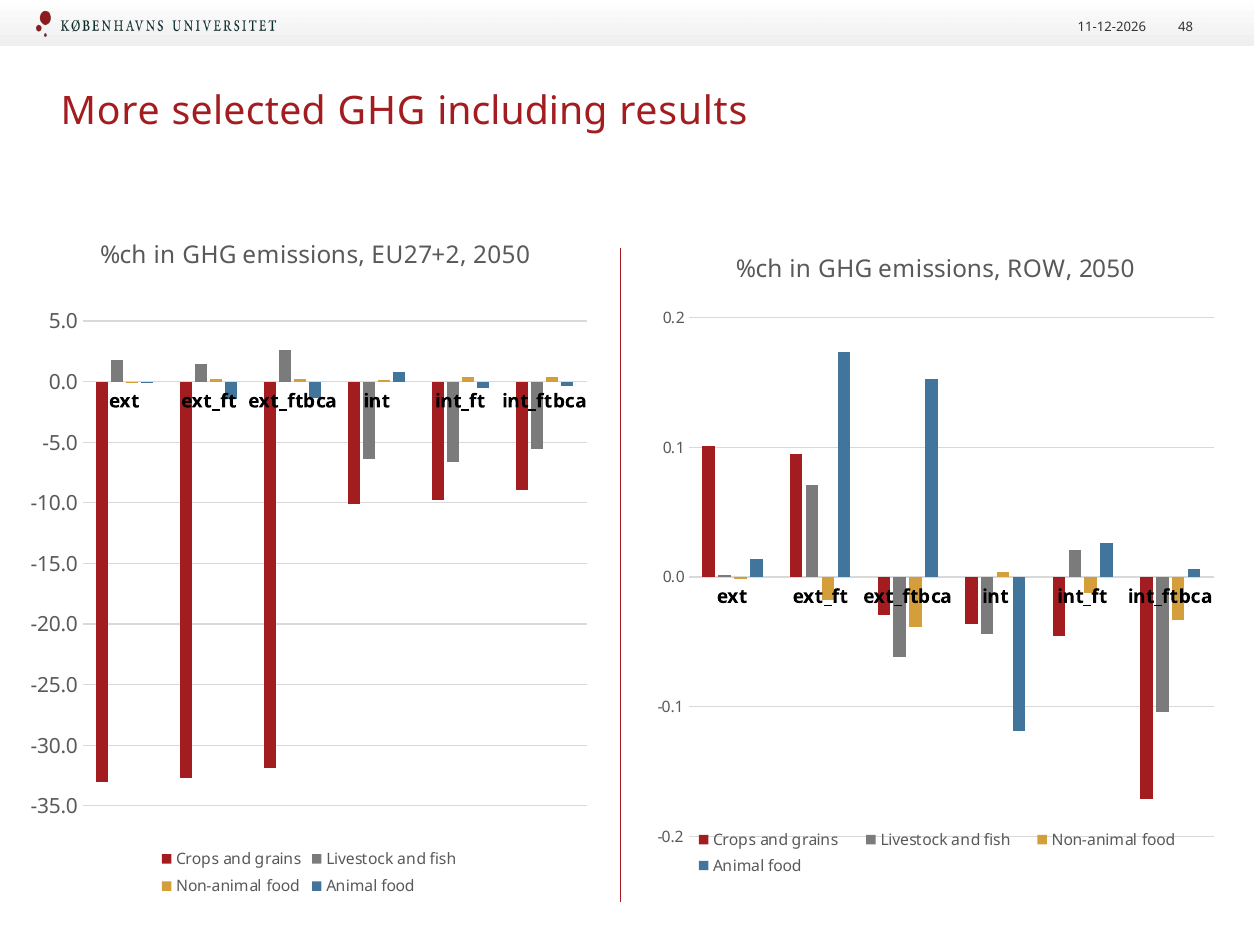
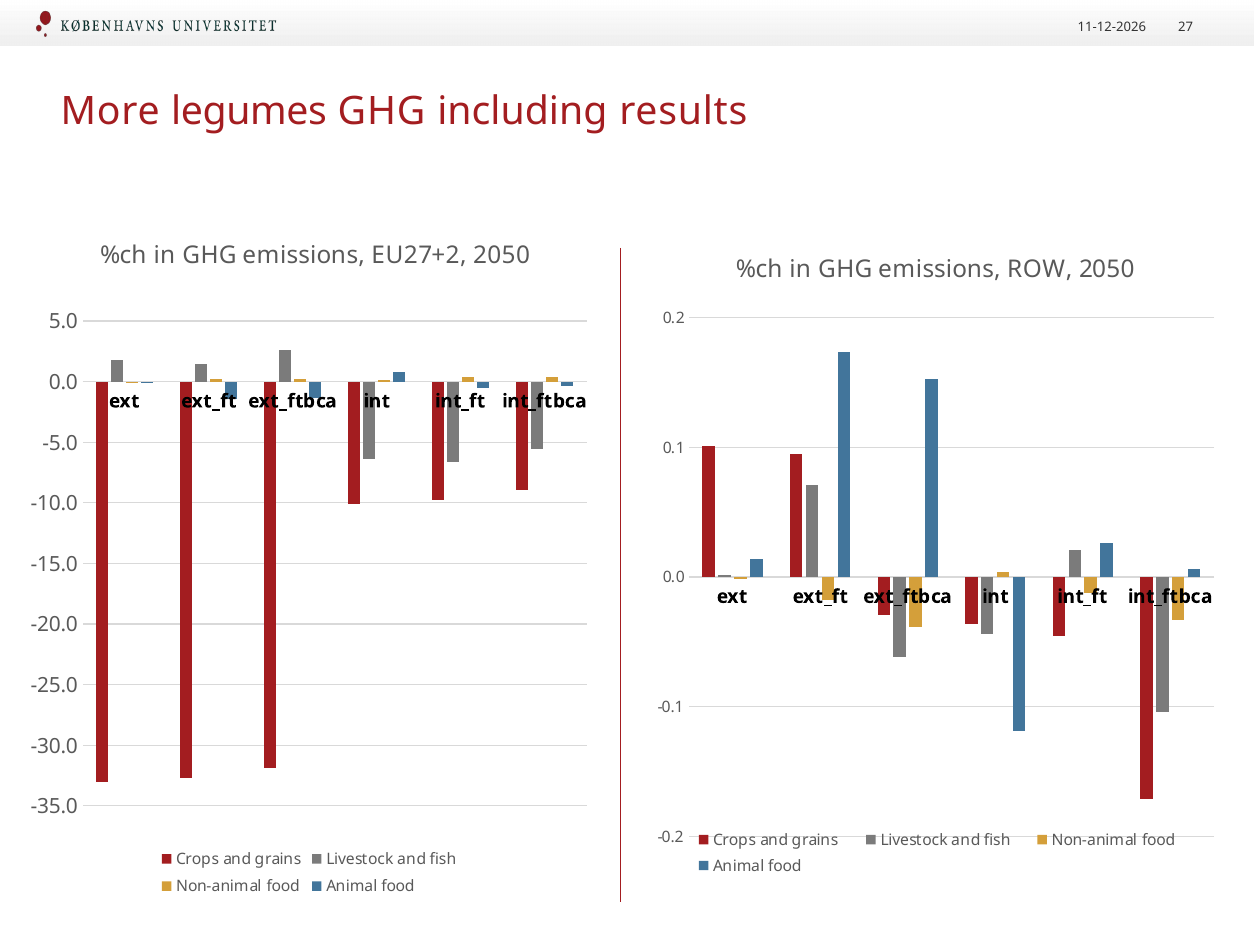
48: 48 -> 27 (1186, 27)
selected: selected -> legumes (249, 111)
